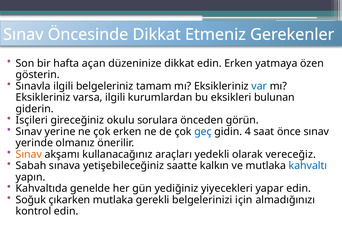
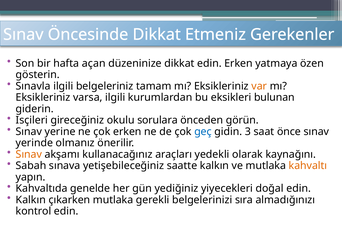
var colour: blue -> orange (259, 86)
4: 4 -> 3 (248, 131)
vereceğiz: vereceğiz -> kaynağını (291, 154)
kahvaltı colour: blue -> orange (308, 166)
yapar: yapar -> doğal (270, 188)
Soğuk: Soğuk -> Kalkın (31, 200)
için: için -> sıra (244, 200)
